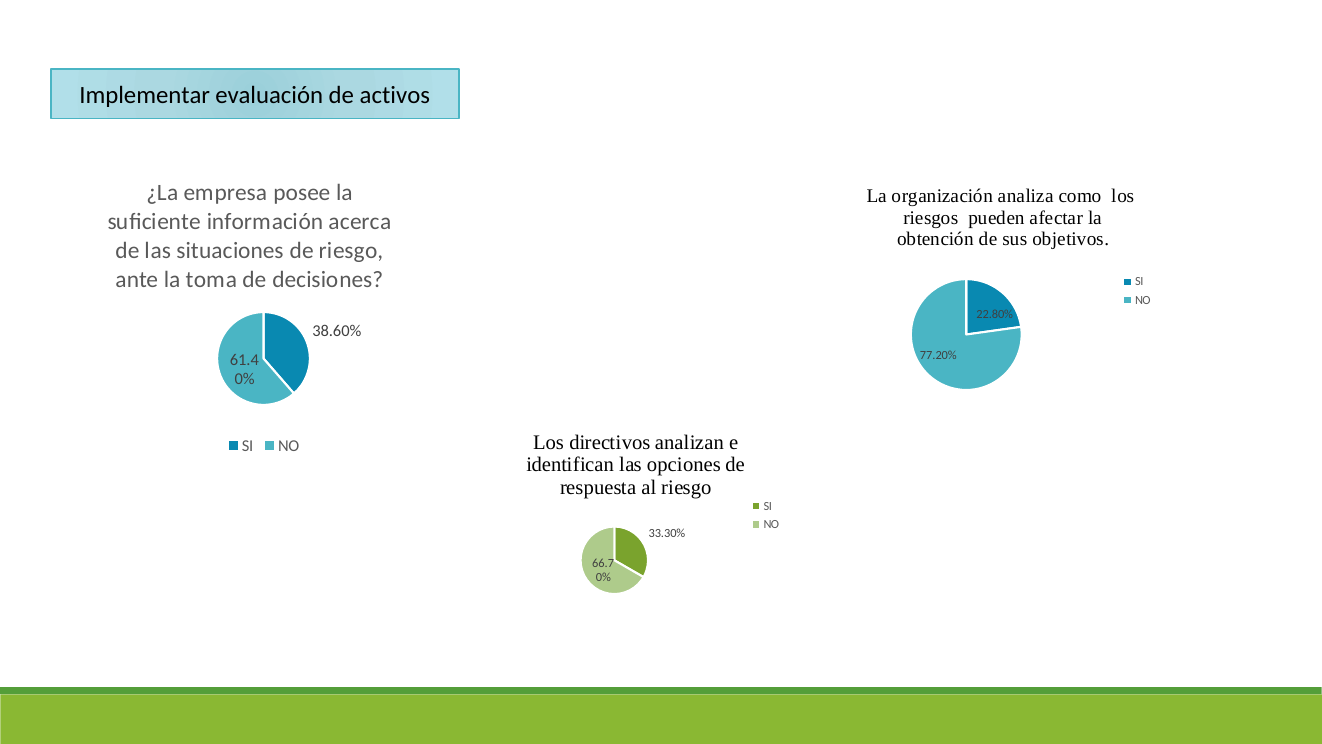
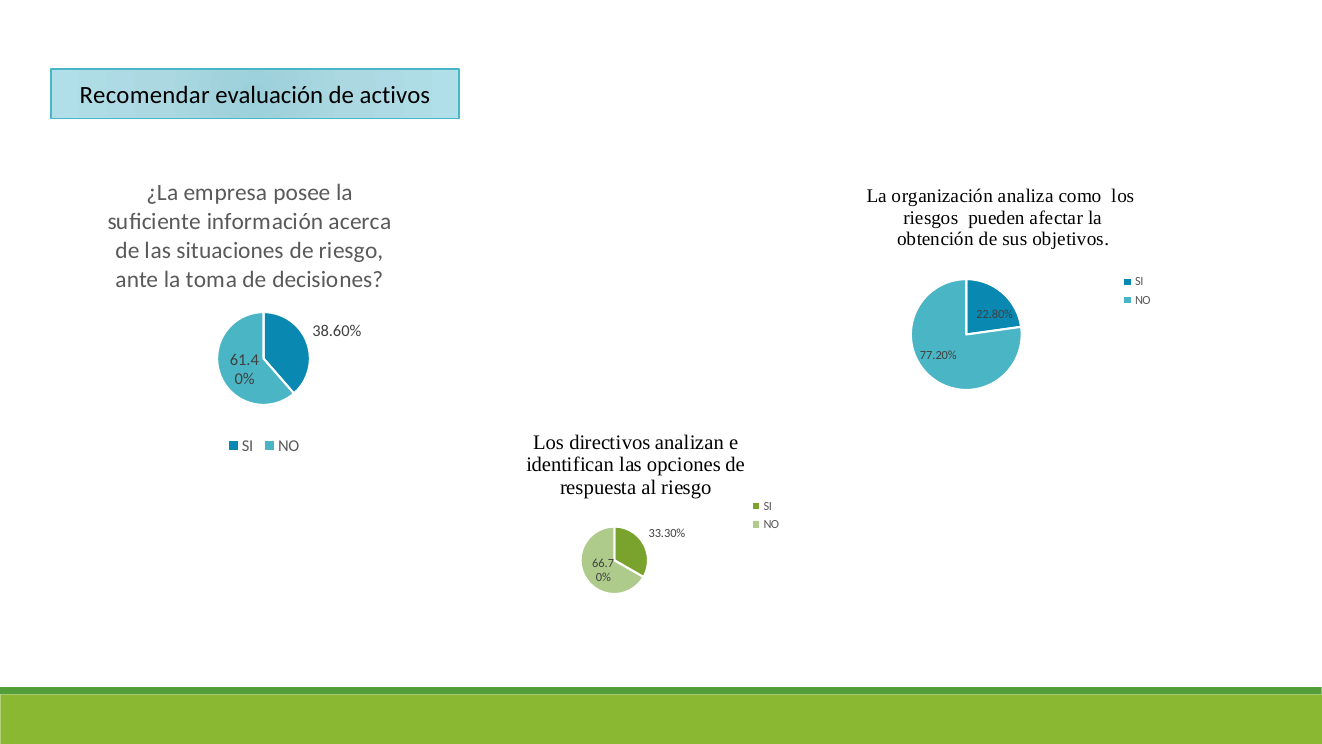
Implementar: Implementar -> Recomendar (145, 96)
